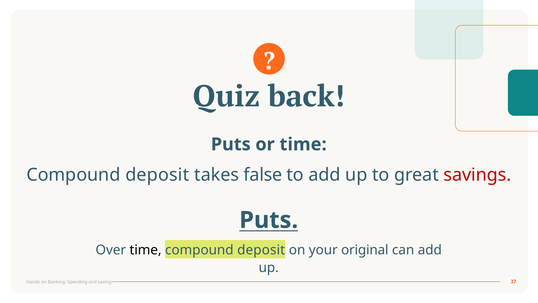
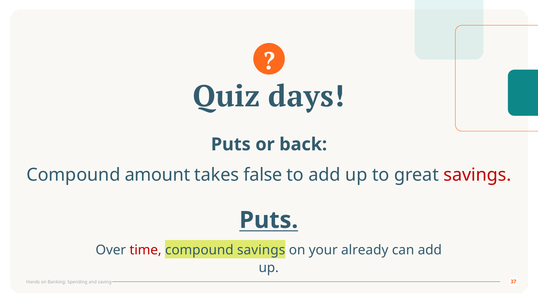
back: back -> days (306, 96)
or time: time -> back (303, 144)
deposit: deposit -> amount (157, 175)
time colour: black -> red (146, 250)
deposit: deposit -> savings (261, 250)
original: original -> already (365, 250)
